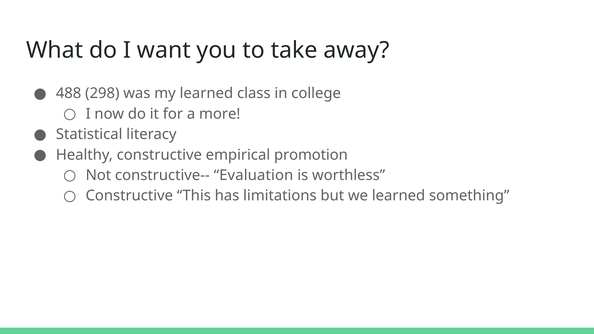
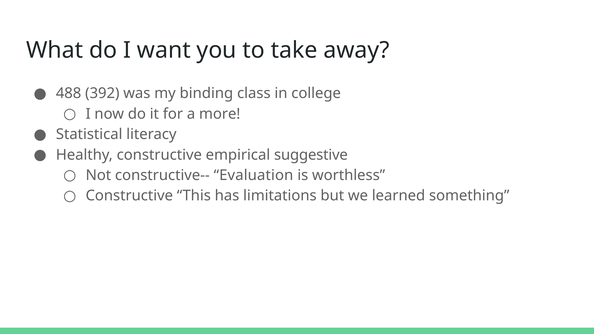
298: 298 -> 392 (102, 93)
my learned: learned -> binding (206, 93)
promotion: promotion -> suggestive (311, 155)
